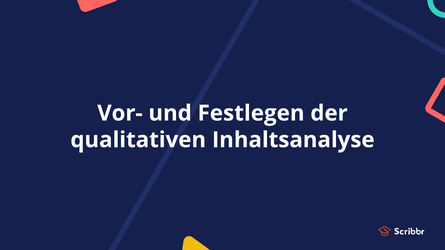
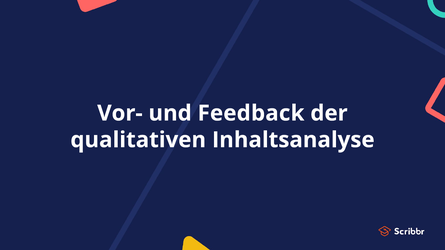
Festlegen: Festlegen -> Feedback (251, 113)
